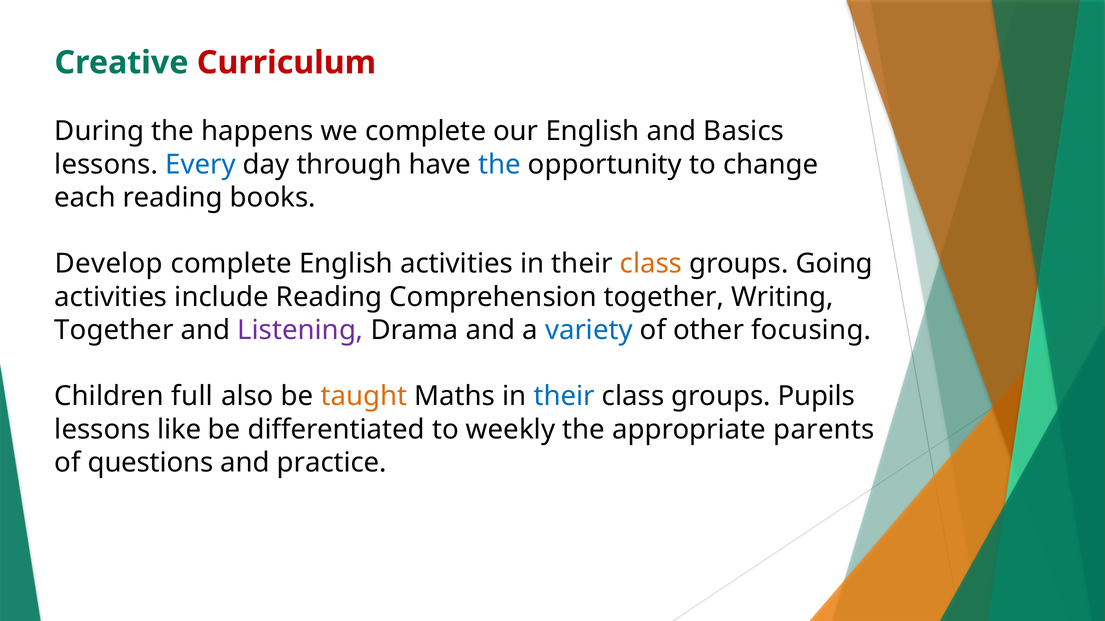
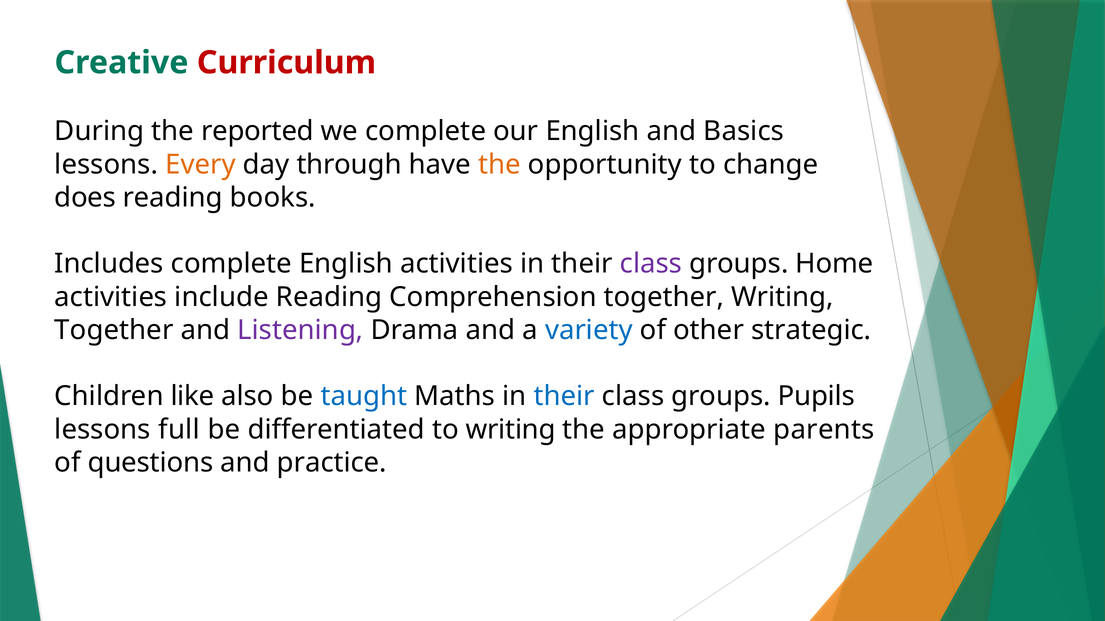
happens: happens -> reported (257, 131)
Every colour: blue -> orange (200, 165)
the colour: blue -> orange (499, 165)
each: each -> does (85, 198)
Develop: Develop -> Includes (109, 264)
class colour: orange -> purple (651, 264)
Going: Going -> Home (834, 264)
focusing: focusing -> strategic (811, 330)
full: full -> like (192, 397)
taught colour: orange -> blue (364, 397)
like: like -> full (179, 430)
to weekly: weekly -> writing (511, 430)
